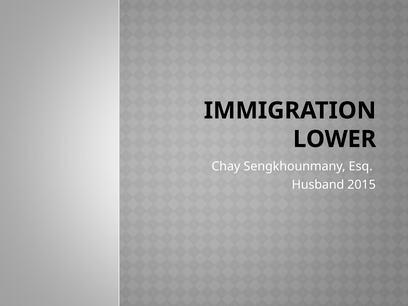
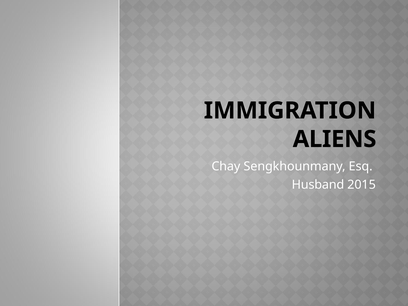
LOWER: LOWER -> ALIENS (335, 139)
